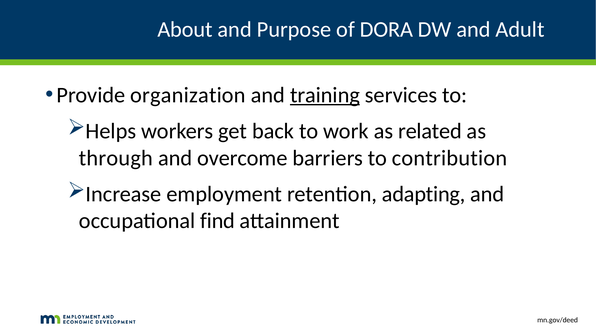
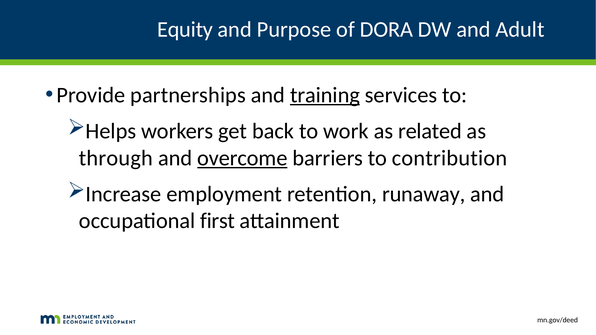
About: About -> Equity (185, 30)
organization: organization -> partnerships (188, 95)
overcome underline: none -> present (242, 158)
adapting: adapting -> runaway (424, 194)
find: find -> first (218, 221)
